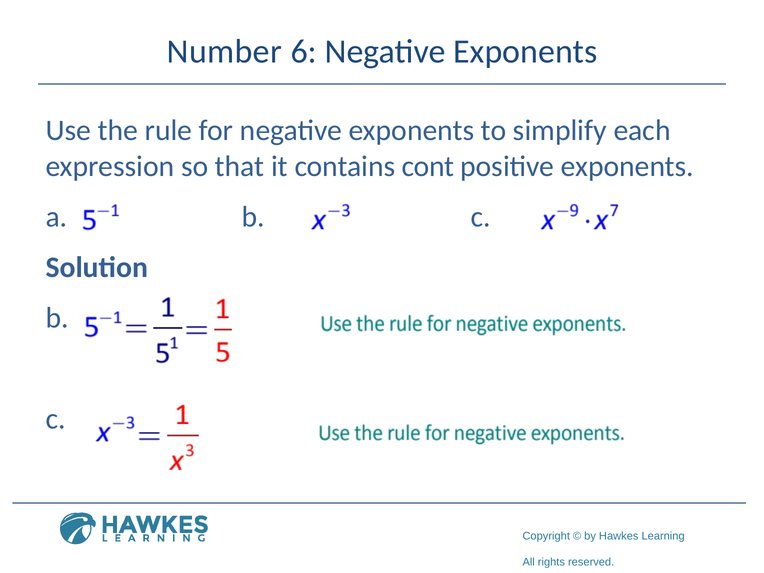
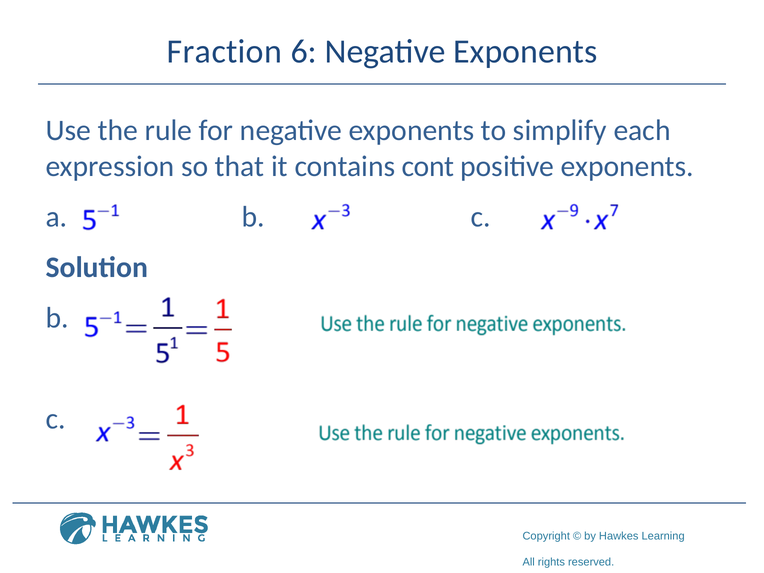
Number: Number -> Fraction (224, 51)
